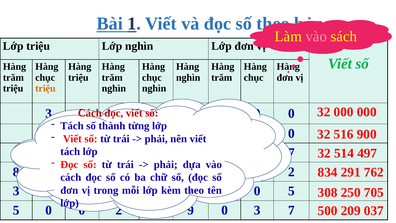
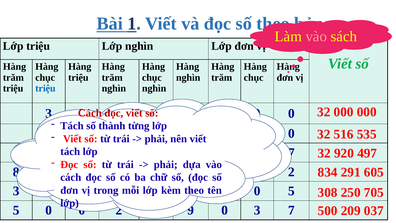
triệu colour: orange -> blue (45, 88)
900: 900 -> 535 (367, 134)
514: 514 -> 920 (344, 153)
762: 762 -> 605 (374, 172)
